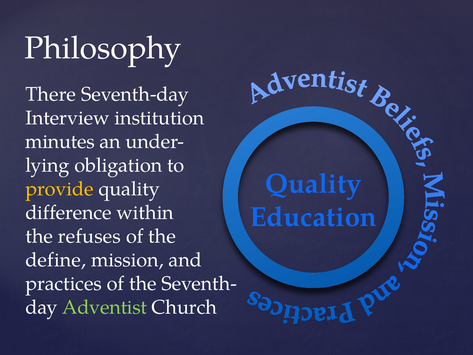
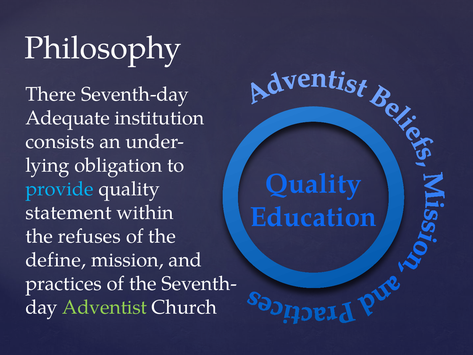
Interview: Interview -> Adequate (68, 118)
minutes: minutes -> consists (60, 142)
provide colour: yellow -> light blue (59, 189)
difference: difference -> statement (68, 213)
